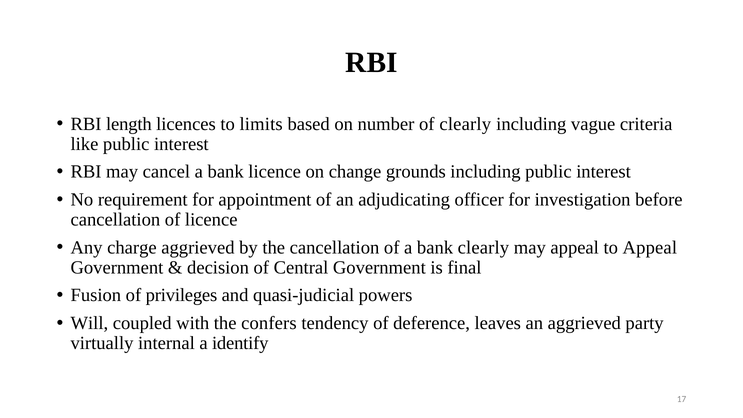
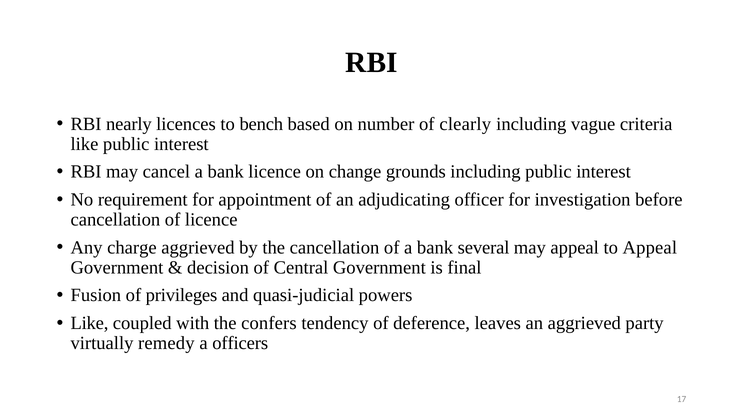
length: length -> nearly (129, 124)
limits: limits -> bench (261, 124)
bank clearly: clearly -> several (484, 247)
Will: Will -> Like (89, 323)
internal: internal -> remedy (166, 343)
identify: identify -> officers (240, 343)
